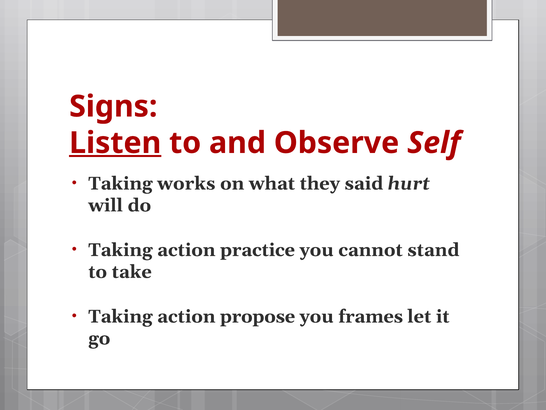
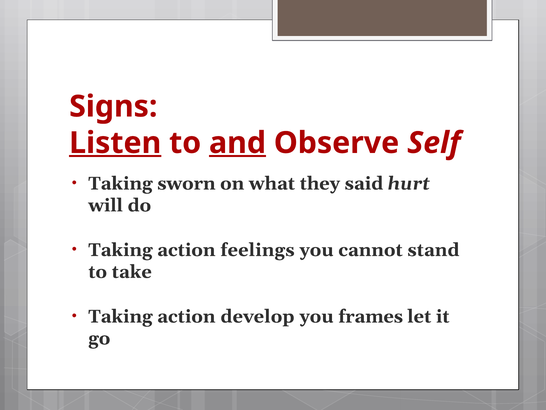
and underline: none -> present (238, 143)
works: works -> sworn (186, 183)
practice: practice -> feelings (257, 250)
propose: propose -> develop (257, 316)
